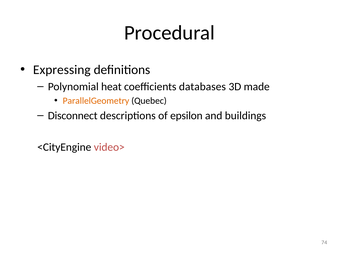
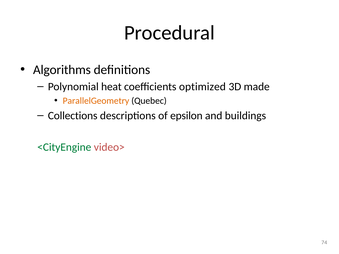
Expressing: Expressing -> Algorithms (62, 70)
databases: databases -> optimized (202, 87)
Disconnect: Disconnect -> Collections (73, 116)
<CityEngine colour: black -> green (64, 147)
